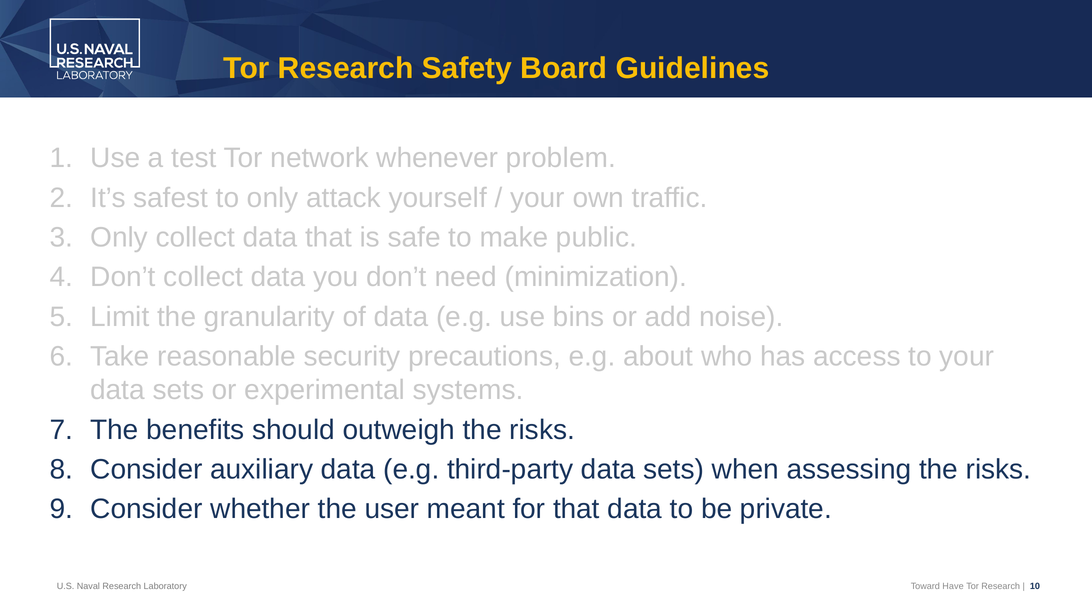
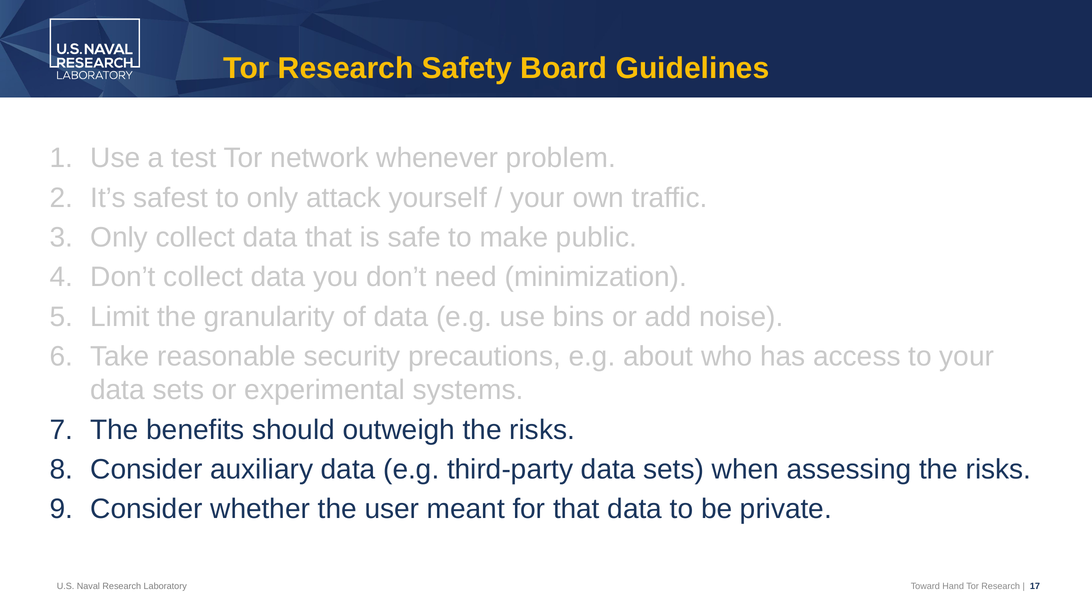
Have: Have -> Hand (953, 586)
10: 10 -> 17 (1035, 586)
